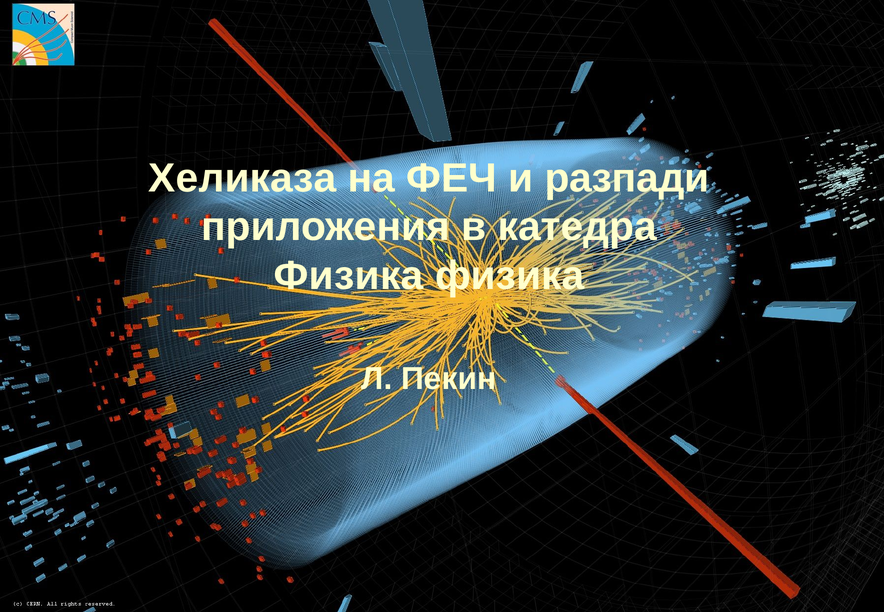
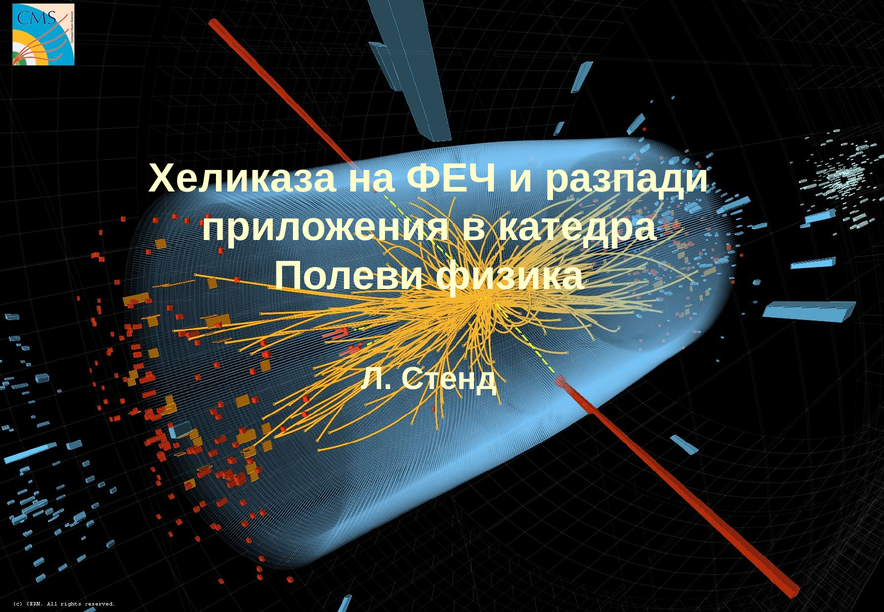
Физика: Физика -> Полеви (349, 276)
Пекин: Пекин -> Стенд (449, 379)
